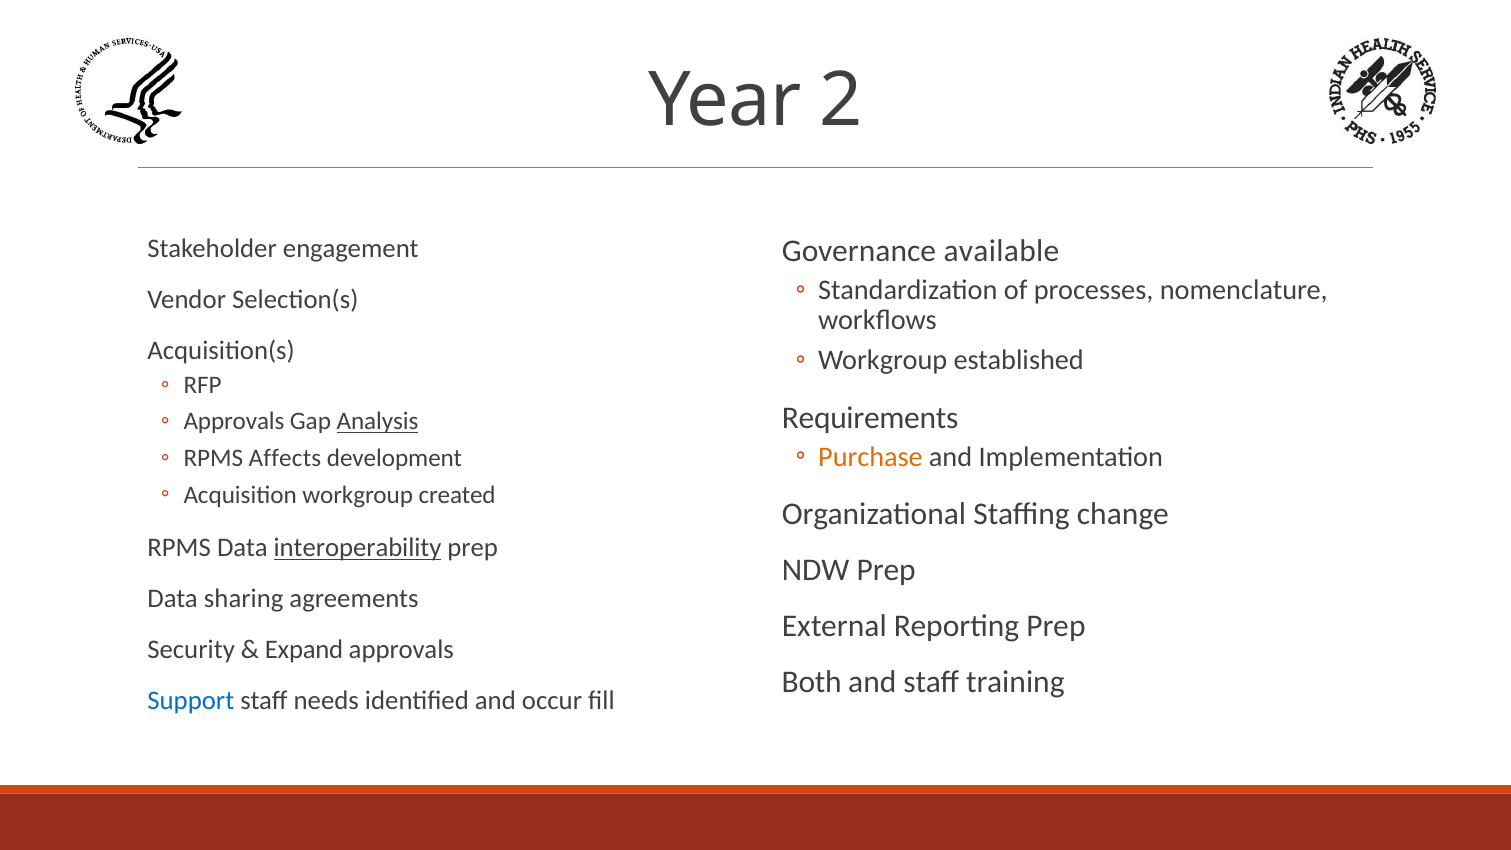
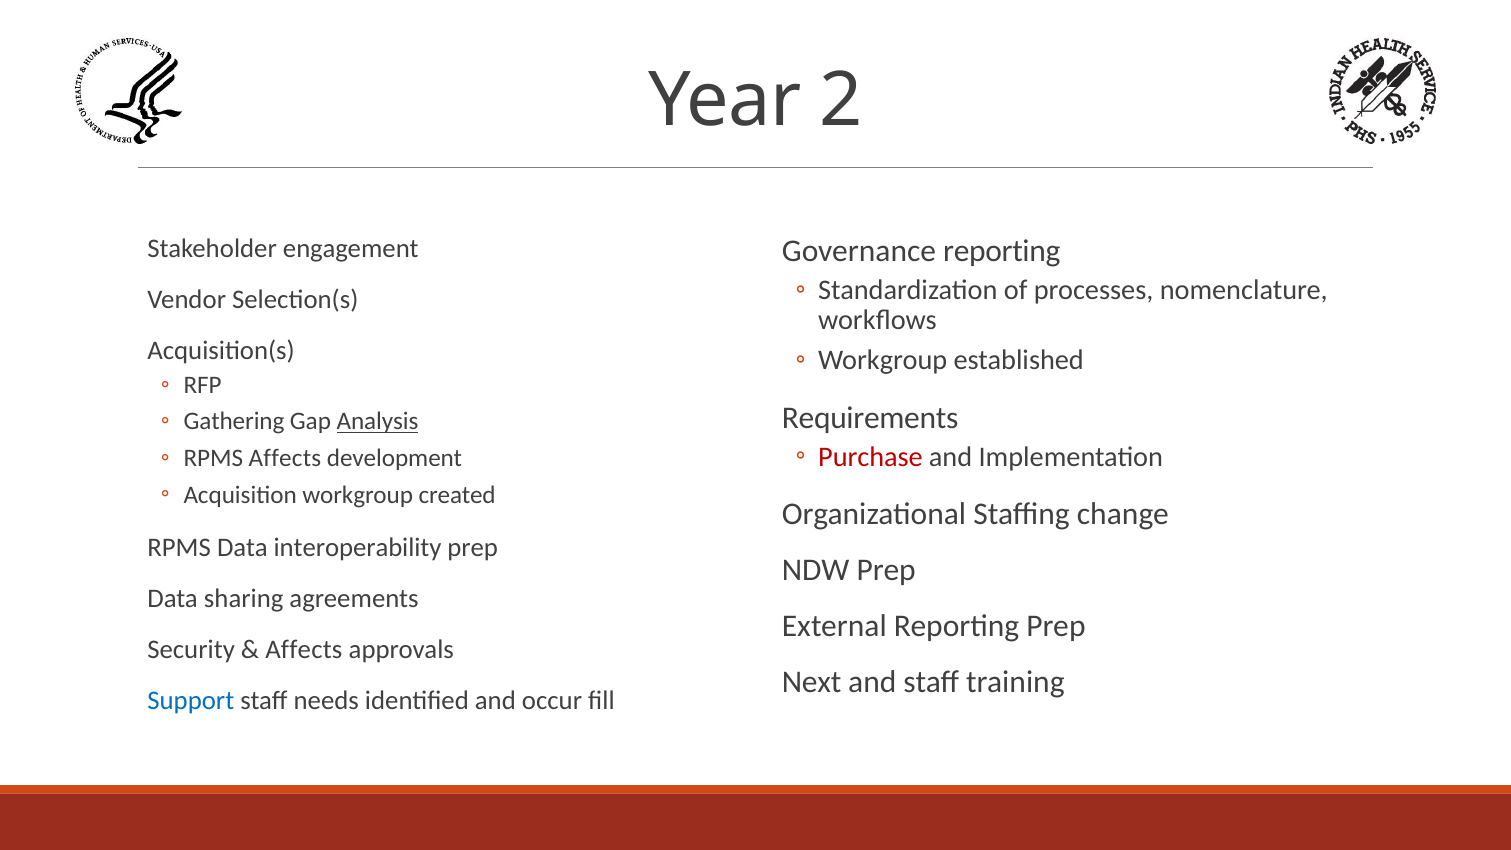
Governance available: available -> reporting (1002, 251)
Approvals: Approvals -> Gathering (234, 422)
Purchase colour: orange -> red (870, 457)
interoperability underline: present -> none (358, 548)
Expand: Expand -> Affects (304, 650)
Both: Both -> Next (812, 682)
